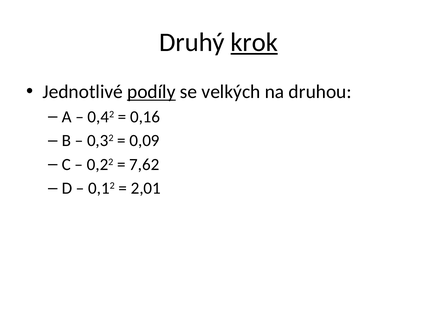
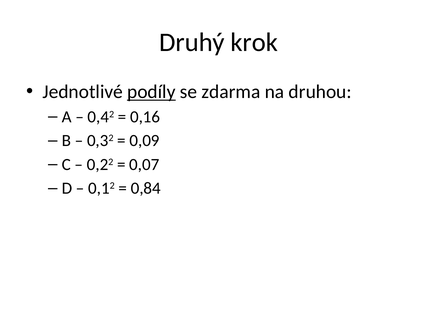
krok underline: present -> none (254, 42)
velkých: velkých -> zdarma (231, 92)
7,62: 7,62 -> 0,07 (144, 164)
2,01: 2,01 -> 0,84 (146, 188)
